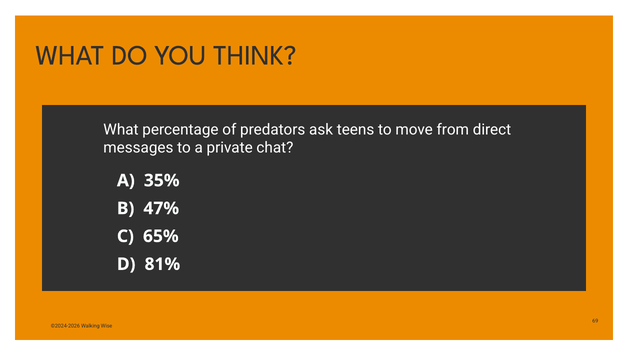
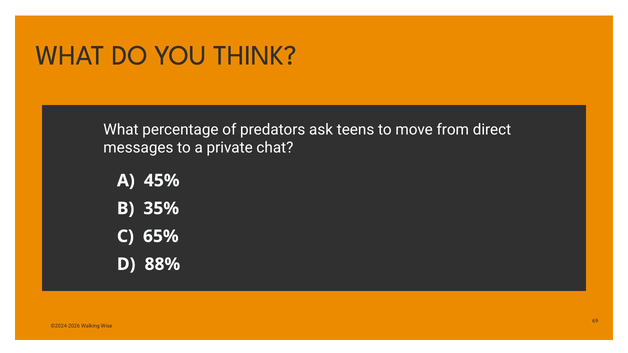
35%: 35% -> 45% (162, 181)
47%: 47% -> 35% (161, 209)
81%: 81% -> 88% (162, 264)
